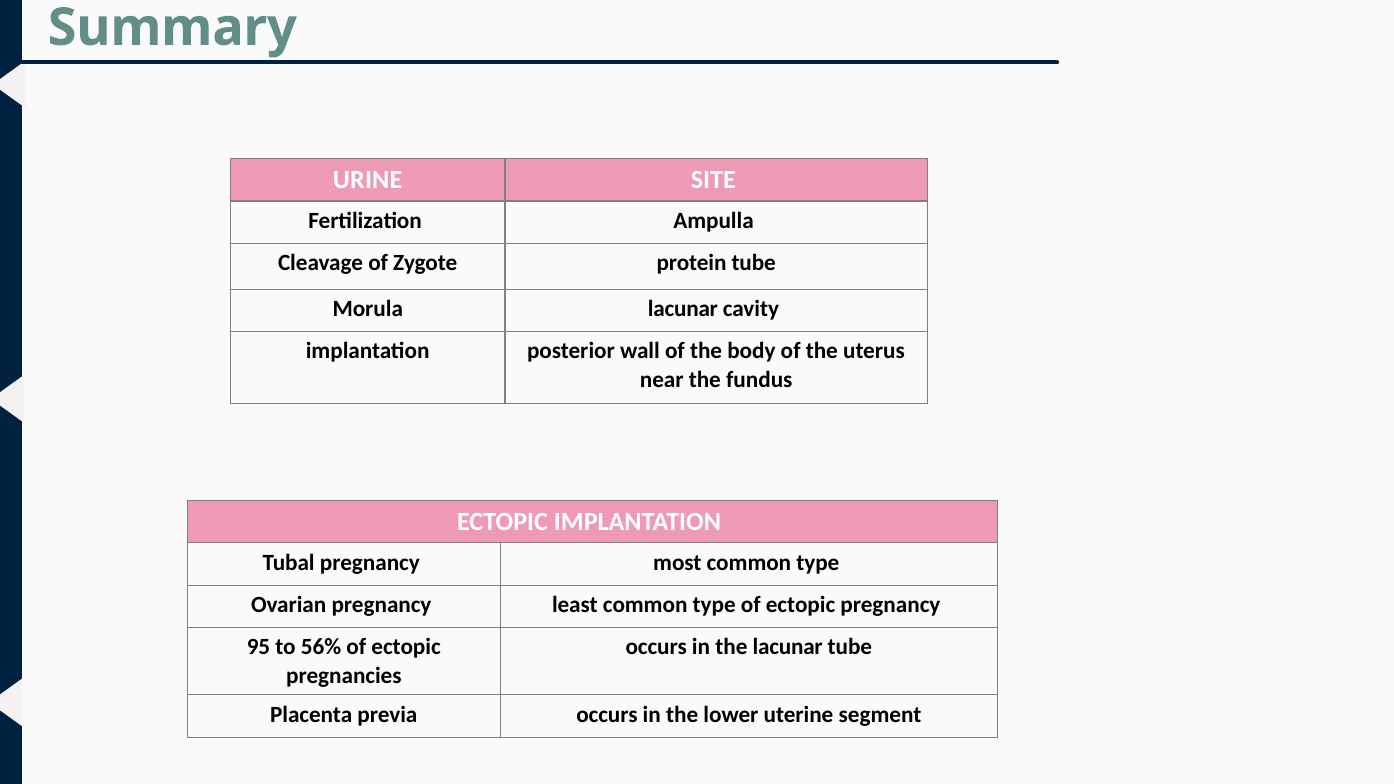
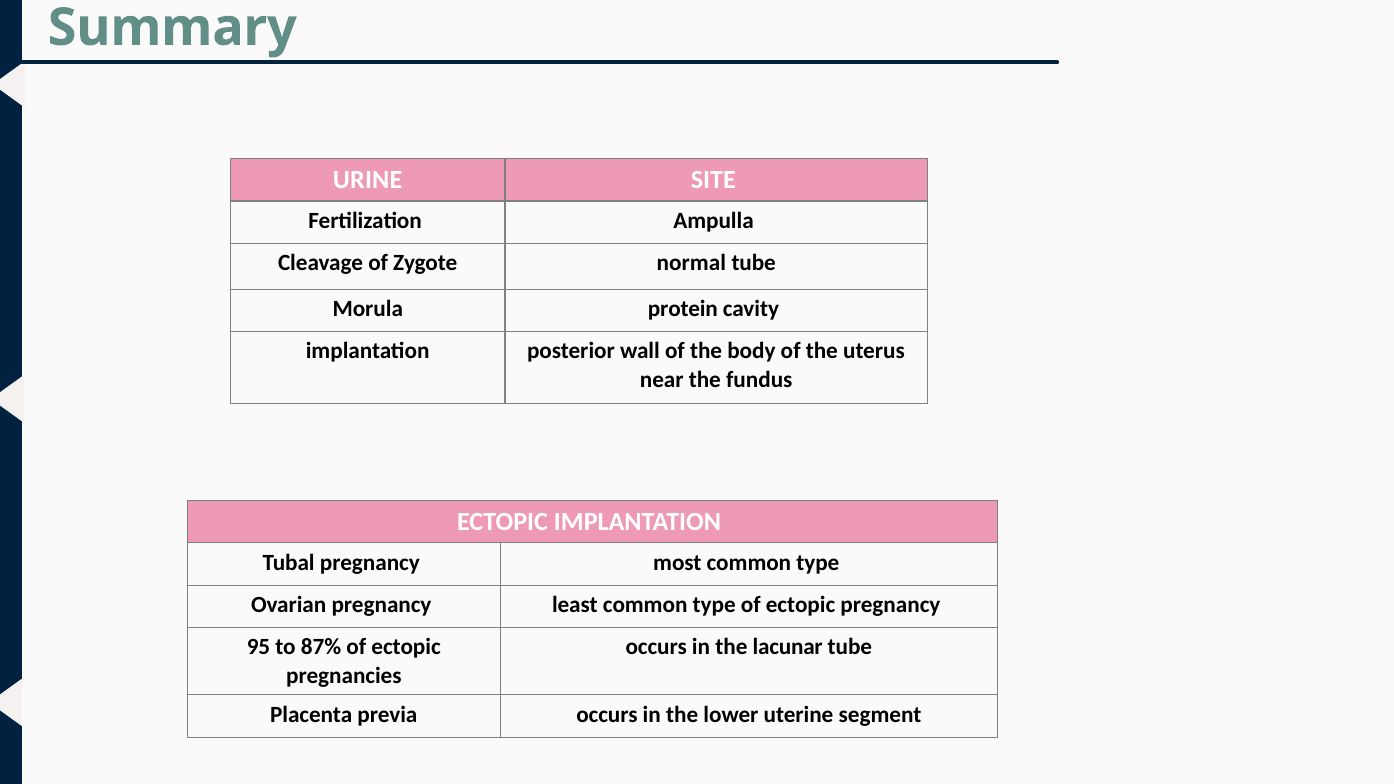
protein: protein -> normal (691, 263)
Morula lacunar: lacunar -> protein (683, 309)
56%: 56% -> 87% (321, 647)
